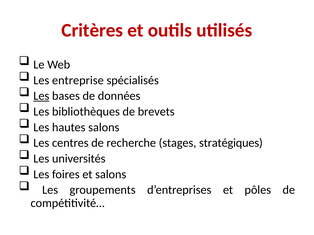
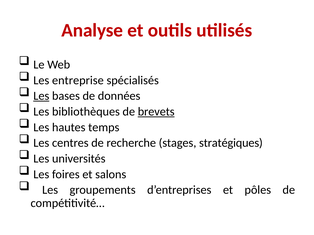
Critères: Critères -> Analyse (92, 30)
brevets underline: none -> present (156, 112)
hautes salons: salons -> temps (104, 128)
